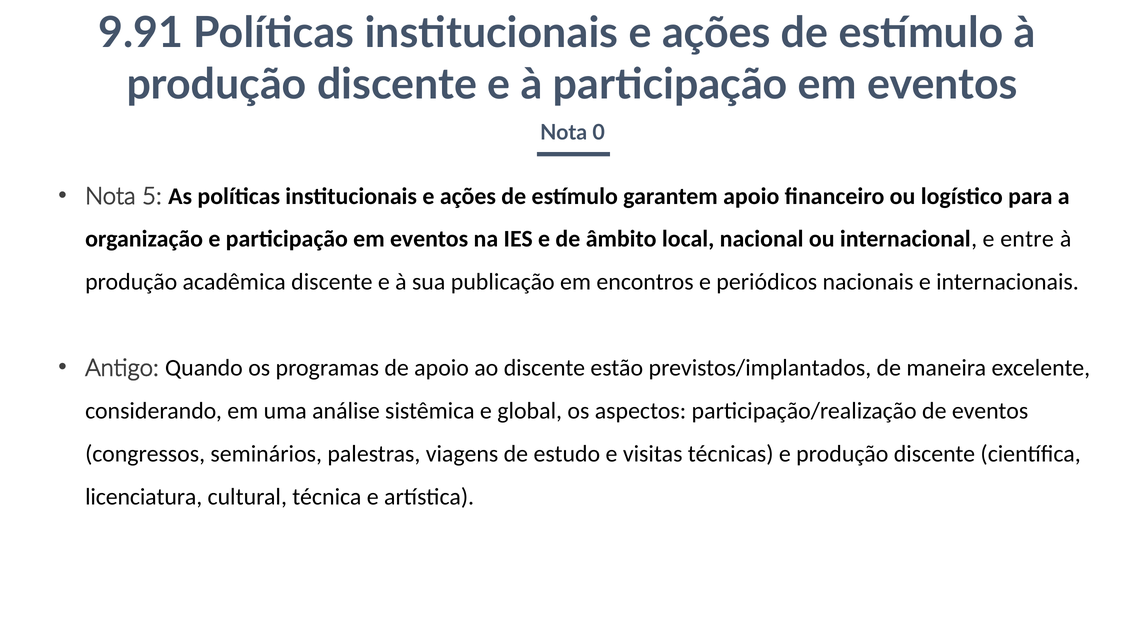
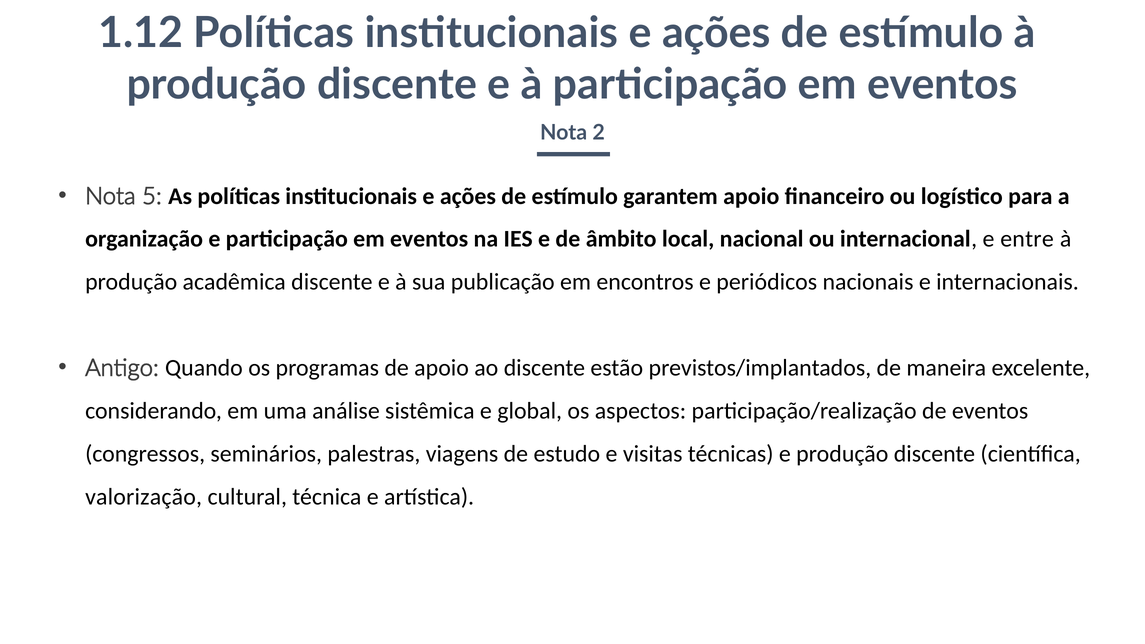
9.91: 9.91 -> 1.12 (141, 33)
0: 0 -> 2 (599, 133)
licenciatura: licenciatura -> valorização (144, 497)
